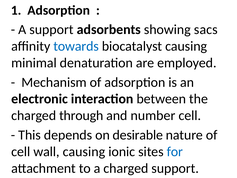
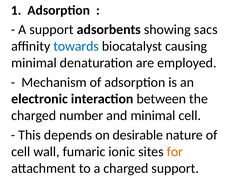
through: through -> number (81, 115)
and number: number -> minimal (153, 115)
wall causing: causing -> fumaric (84, 151)
for colour: blue -> orange (175, 151)
